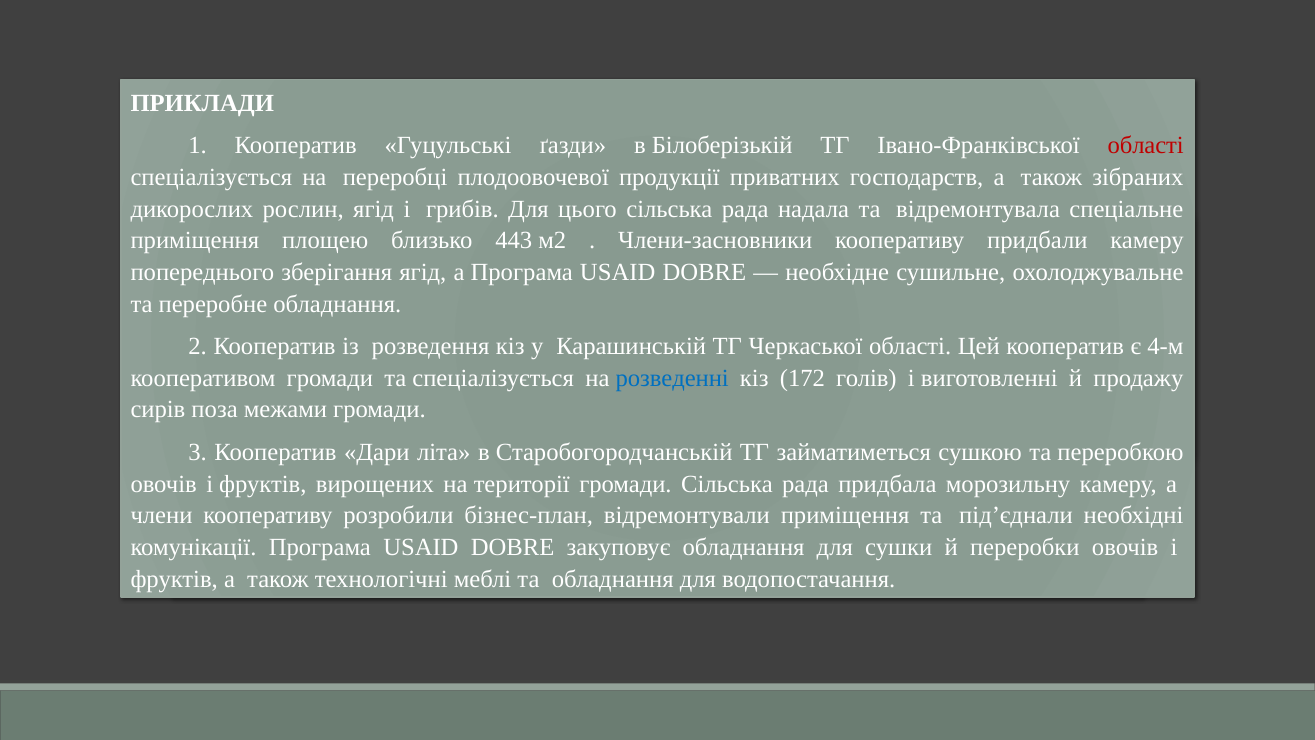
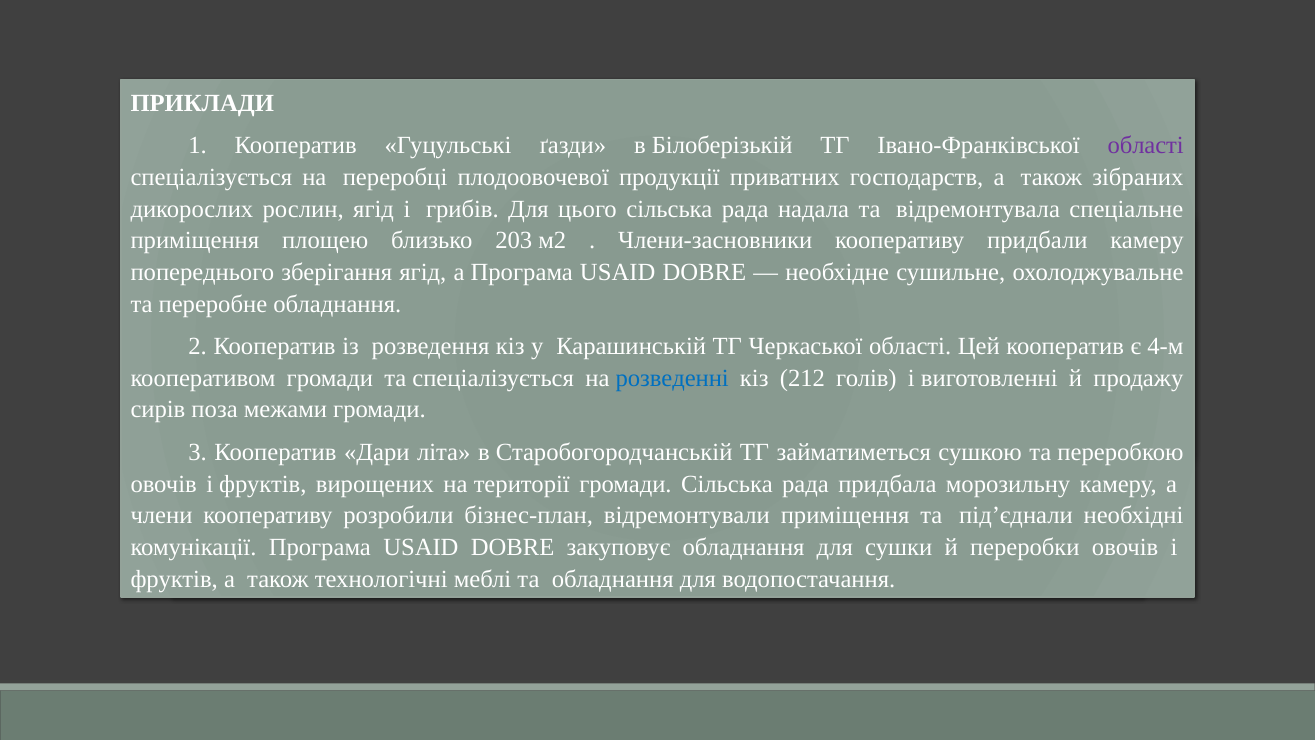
області colour: red -> purple (1146, 146)
443: 443 -> 203 (514, 240)
172: 172 -> 212 (802, 378)
